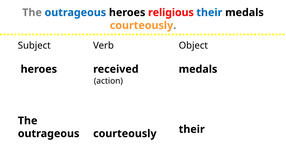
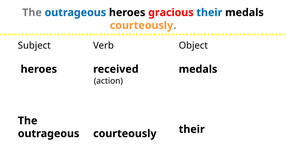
religious: religious -> gracious (171, 13)
